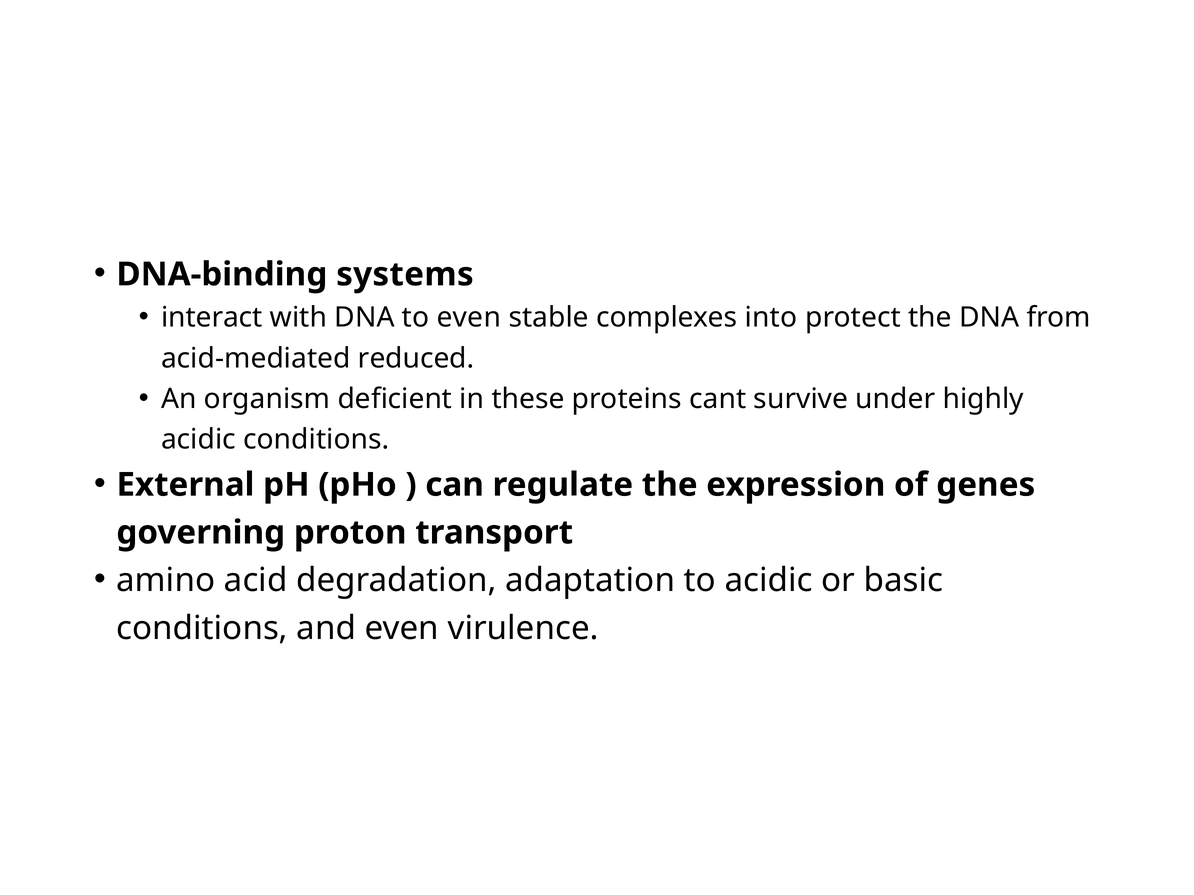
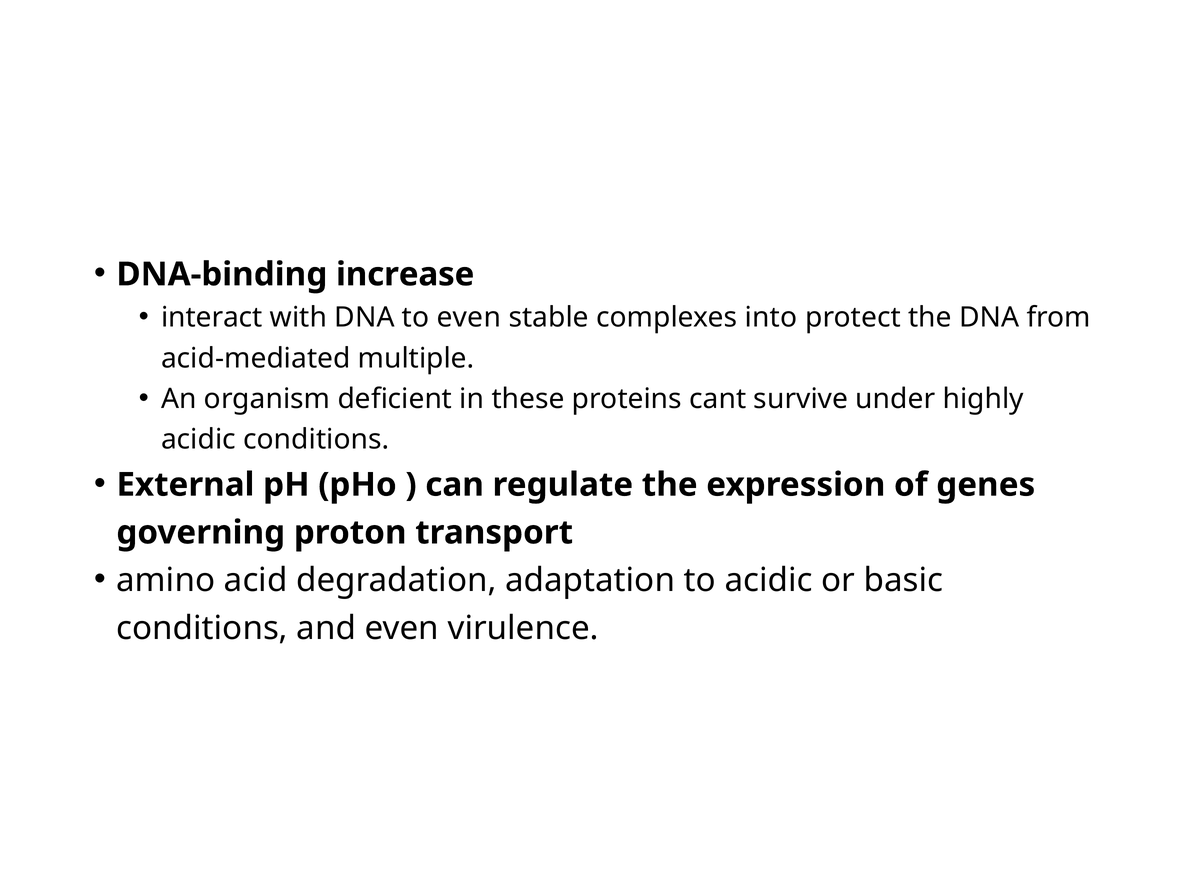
systems: systems -> increase (405, 275)
reduced: reduced -> multiple (416, 359)
